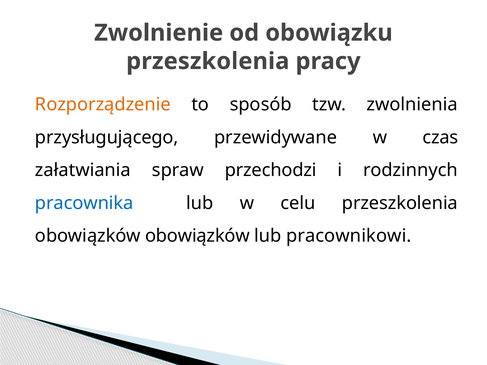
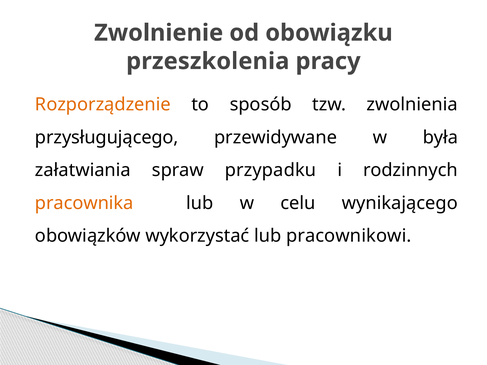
czas: czas -> była (440, 137)
przechodzi: przechodzi -> przypadku (271, 170)
pracownika colour: blue -> orange (84, 203)
celu przeszkolenia: przeszkolenia -> wynikającego (400, 203)
obowiązków obowiązków: obowiązków -> wykorzystać (197, 236)
